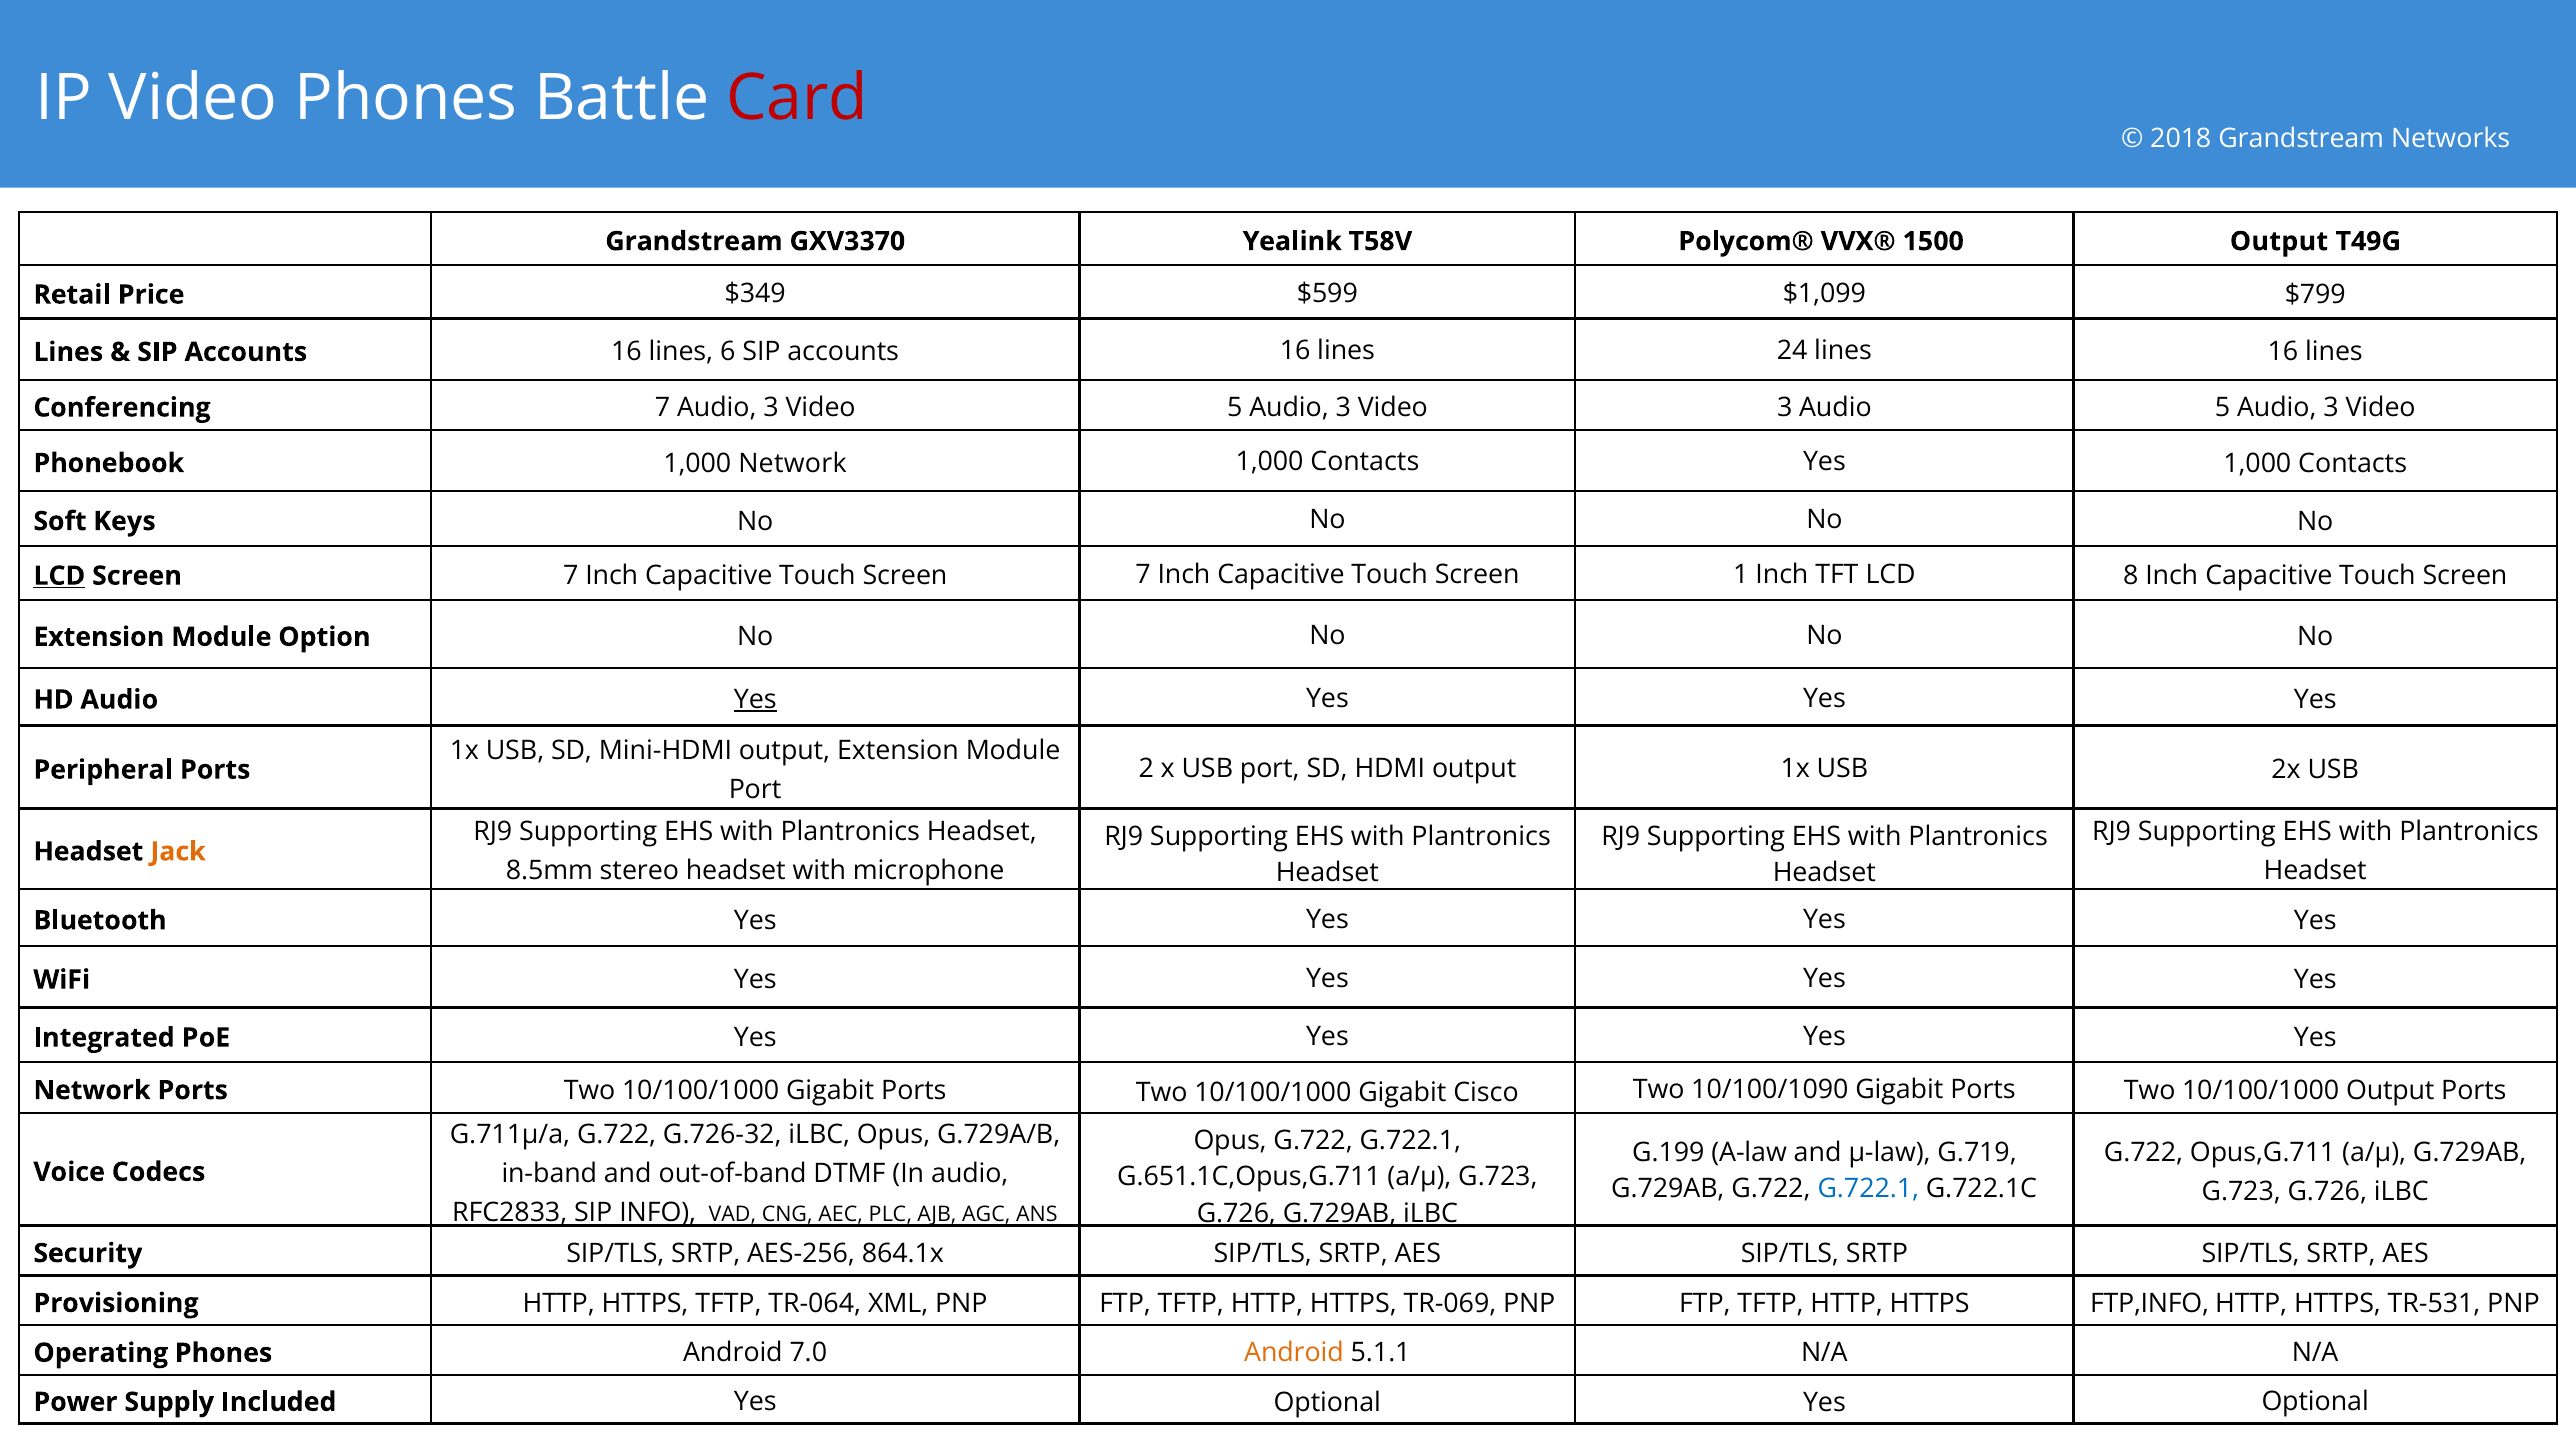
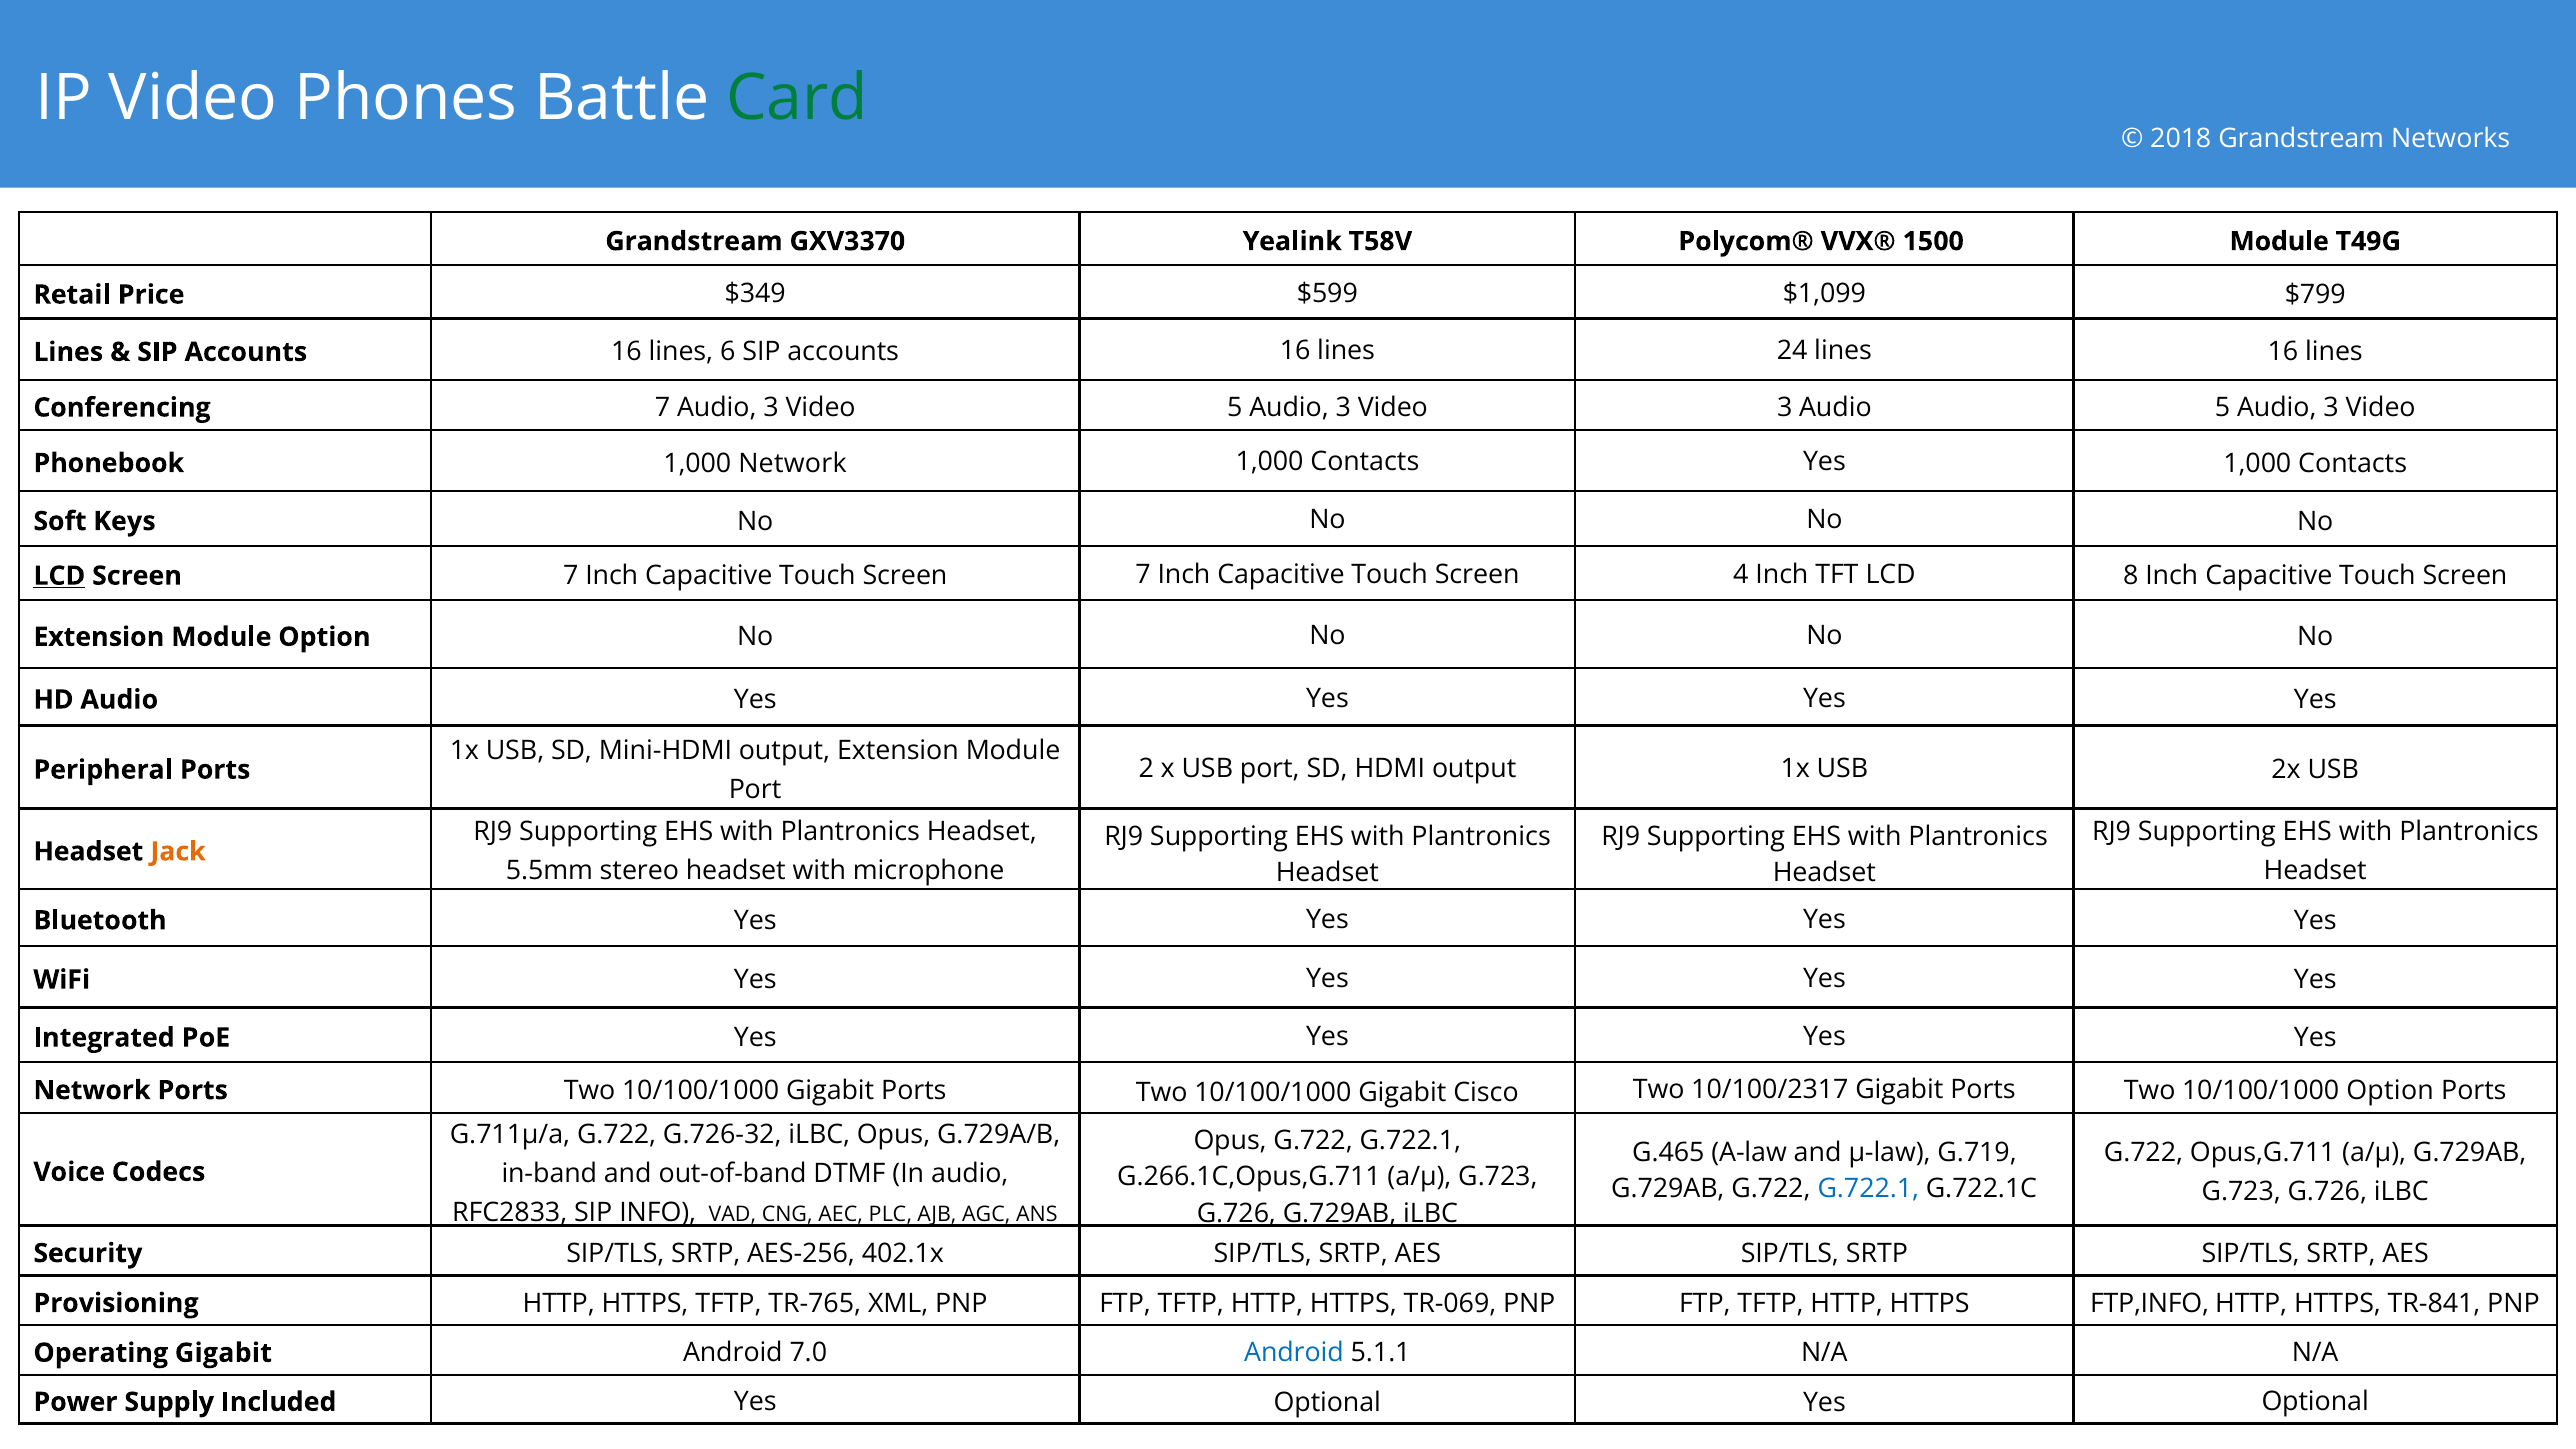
Card colour: red -> green (797, 98)
1500 Output: Output -> Module (2279, 241)
1: 1 -> 4 (1741, 575)
Yes underline: present -> none (755, 700)
8.5mm: 8.5mm -> 5.5mm (549, 871)
10/100/1090: 10/100/1090 -> 10/100/2317 (1770, 1090)
10/100/1000 Output: Output -> Option (2390, 1090)
G.199: G.199 -> G.465 (1668, 1153)
G.651.1C,Opus,G.711: G.651.1C,Opus,G.711 -> G.266.1C,Opus,G.711 (1249, 1177)
864.1x: 864.1x -> 402.1x (903, 1253)
TR-064: TR-064 -> TR-765 (815, 1303)
TR-531: TR-531 -> TR-841 (2434, 1303)
Operating Phones: Phones -> Gigabit (223, 1353)
Android colour: orange -> blue (1294, 1353)
